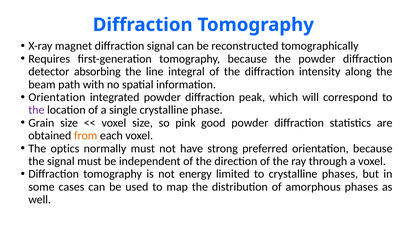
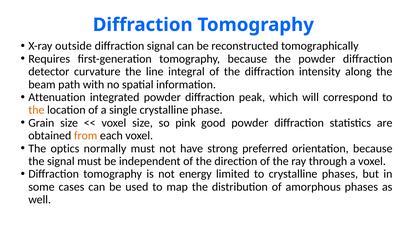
magnet: magnet -> outside (73, 46)
absorbing: absorbing -> curvature (97, 72)
Orientation: Orientation -> Attenuation (57, 97)
the colour: purple -> orange (36, 110)
